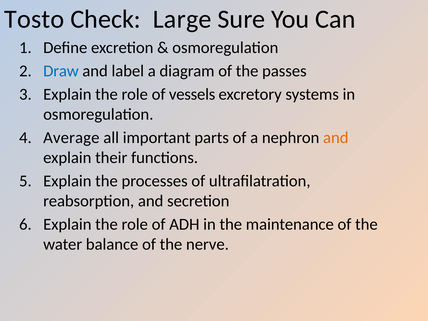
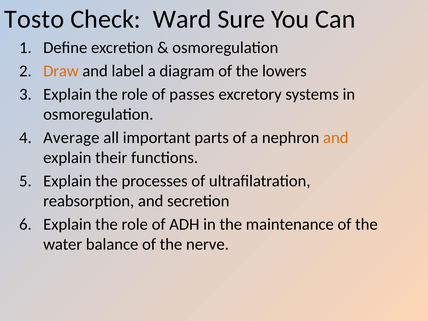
Large: Large -> Ward (182, 19)
Draw colour: blue -> orange (61, 71)
passes: passes -> lowers (284, 71)
vessels: vessels -> passes (192, 94)
